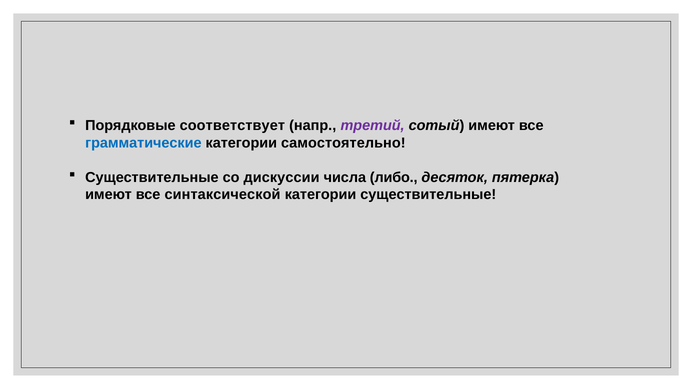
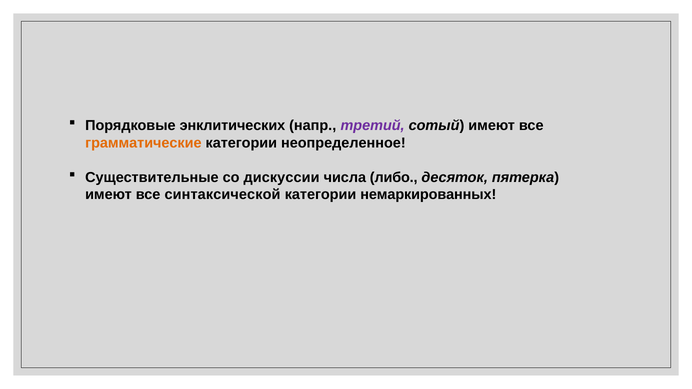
соответствует: соответствует -> энклитических (232, 126)
грамматические colour: blue -> orange (143, 143)
самостоятельно: самостоятельно -> неопределенное (343, 143)
категории существительные: существительные -> немаркированных (428, 195)
